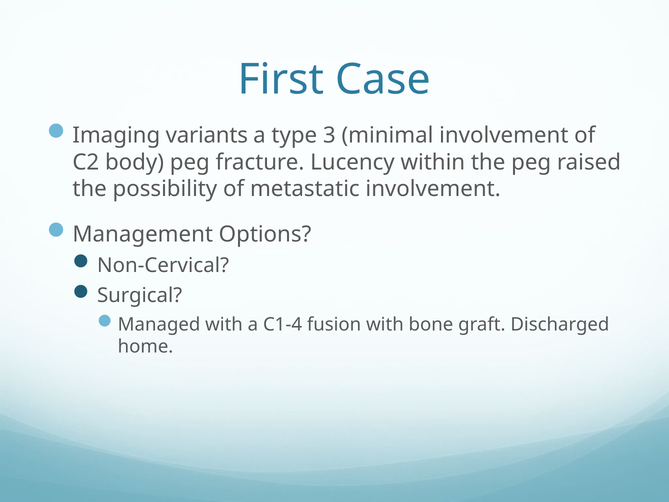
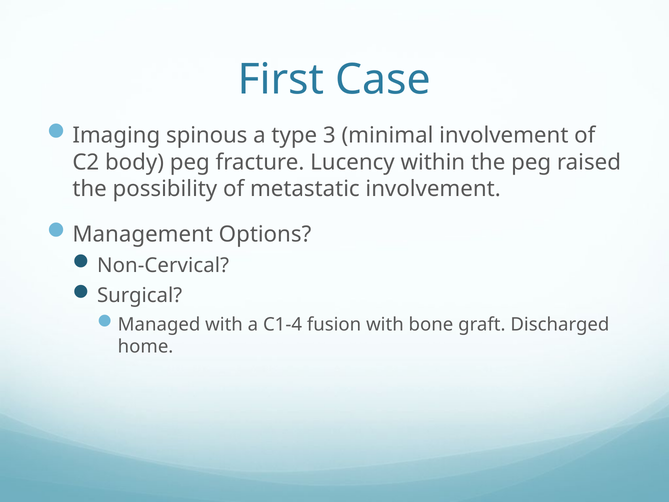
variants: variants -> spinous (207, 135)
